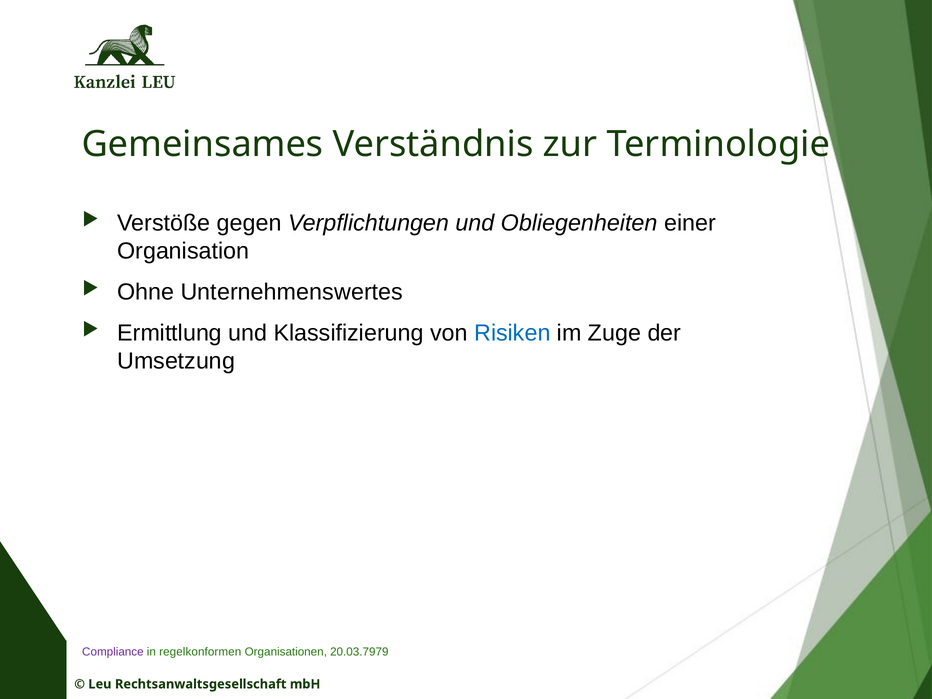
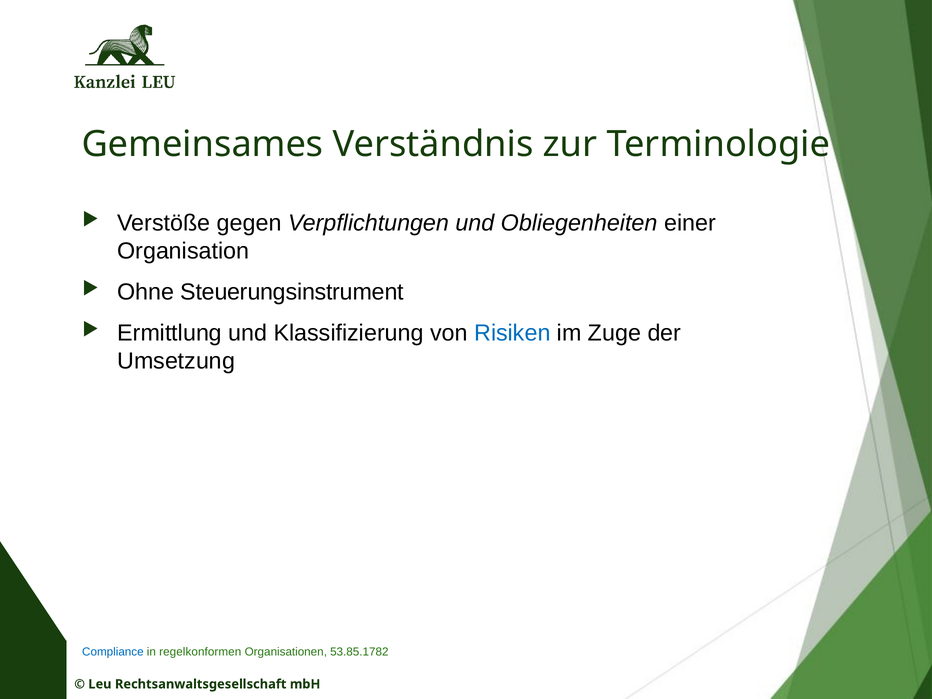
Unternehmenswertes: Unternehmenswertes -> Steuerungsinstrument (292, 292)
Compliance colour: purple -> blue (113, 652)
20.03.7979: 20.03.7979 -> 53.85.1782 (359, 652)
